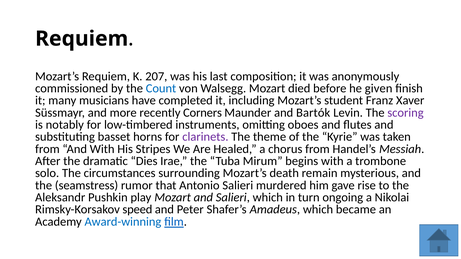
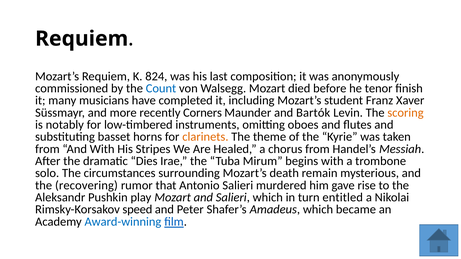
207: 207 -> 824 (156, 76)
given: given -> tenor (379, 88)
scoring colour: purple -> orange (406, 113)
clarinets colour: purple -> orange (205, 137)
seamstress: seamstress -> recovering (86, 185)
ongoing: ongoing -> entitled (343, 198)
